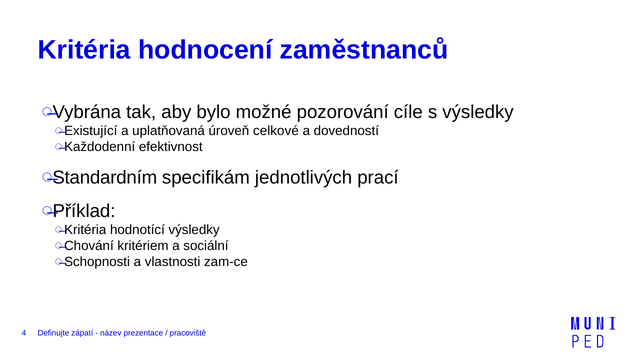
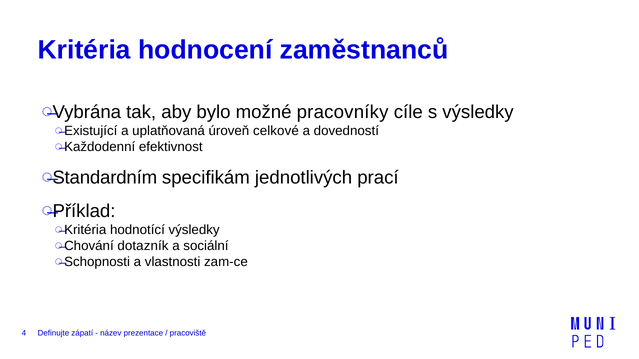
pozorování: pozorování -> pracovníky (343, 112)
kritériem: kritériem -> dotazník (143, 246)
